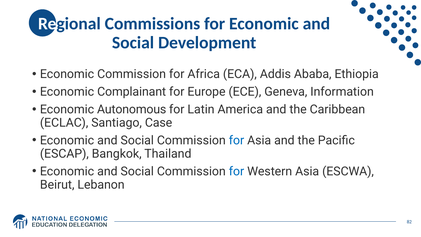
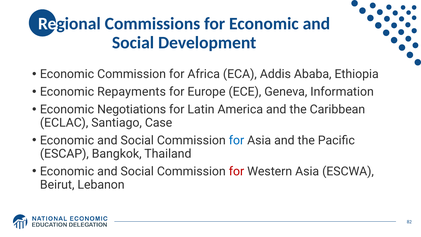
Complainant: Complainant -> Repayments (132, 92)
Autonomous: Autonomous -> Negotiations (132, 109)
for colour: blue -> red (236, 171)
